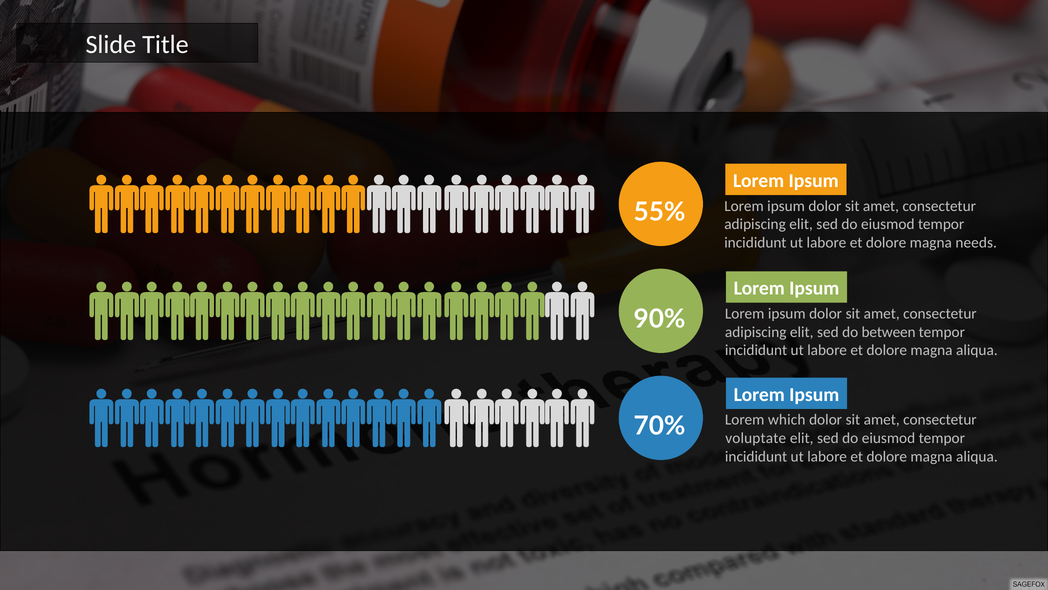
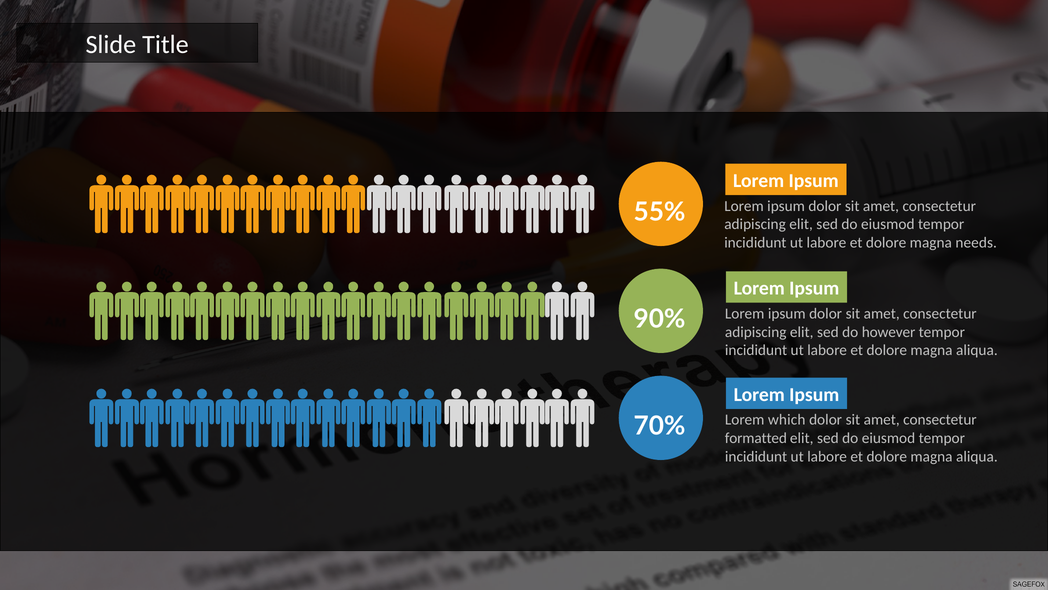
between: between -> however (889, 332)
voluptate: voluptate -> formatted (756, 438)
